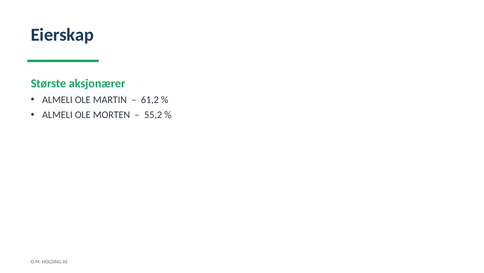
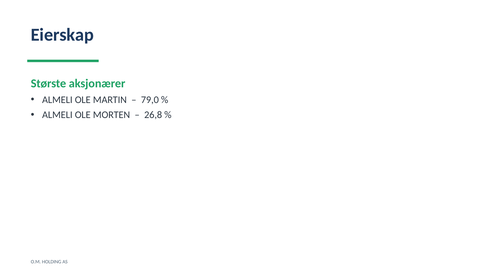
61,2: 61,2 -> 79,0 (150, 100)
55,2: 55,2 -> 26,8 (153, 115)
